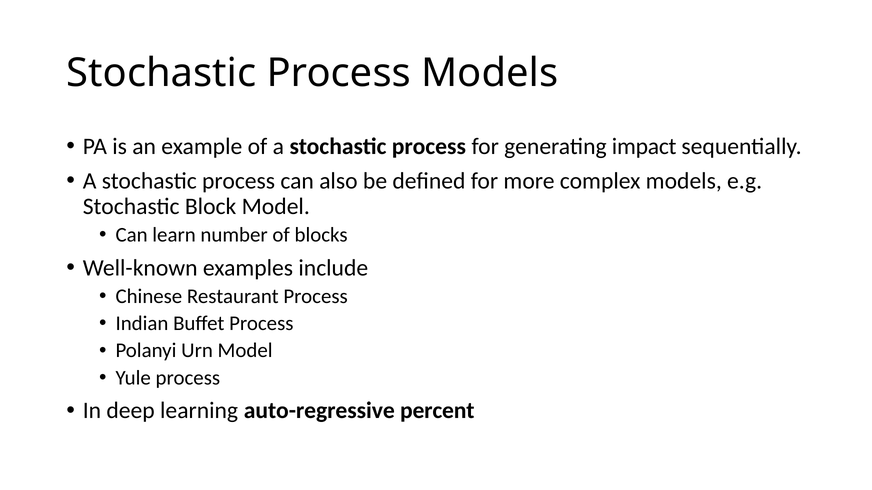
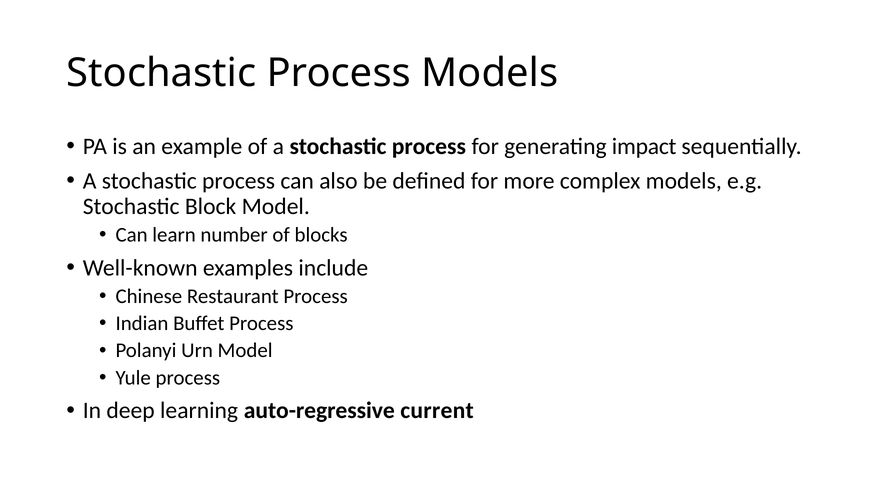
percent: percent -> current (437, 411)
